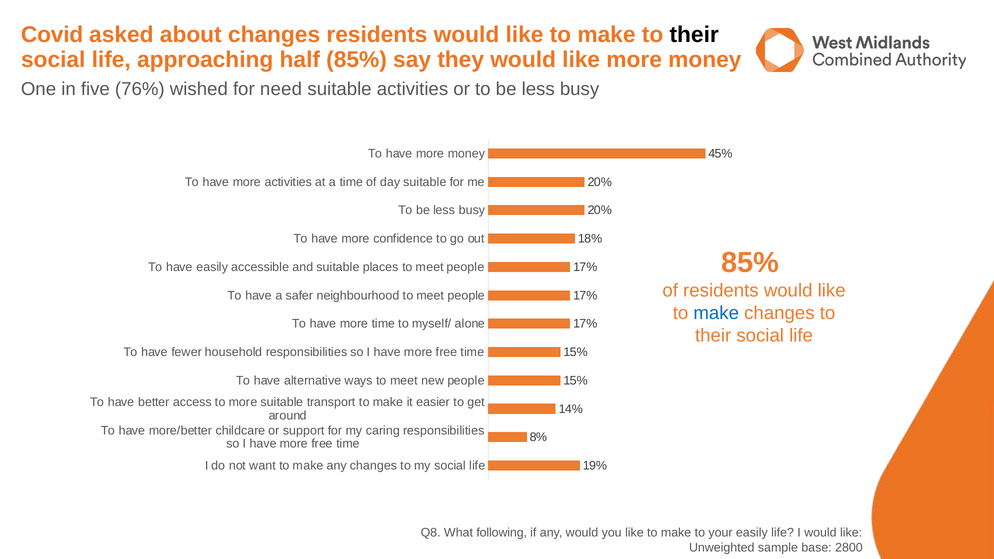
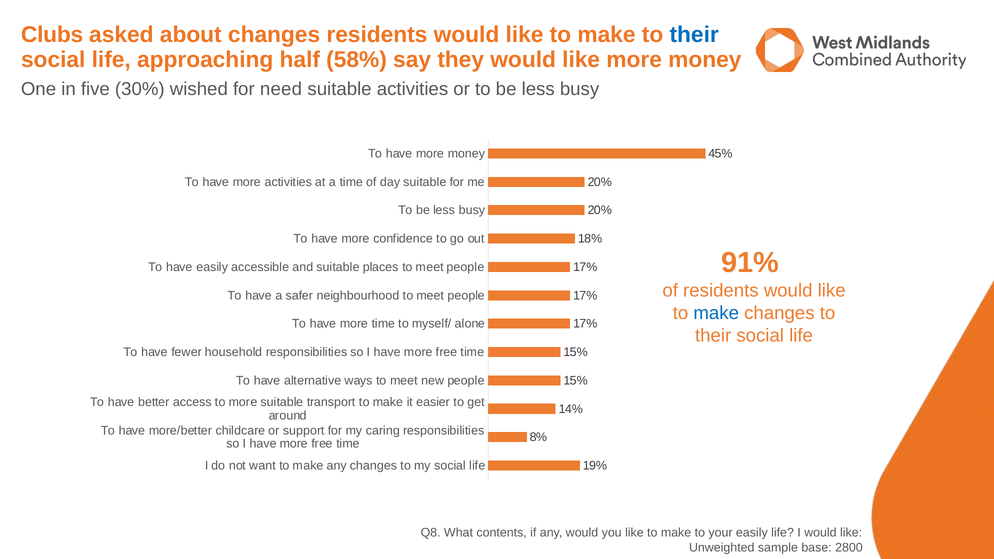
Covid: Covid -> Clubs (52, 35)
their colour: black -> blue (694, 35)
half 85%: 85% -> 58% (357, 60)
76%: 76% -> 30% (140, 89)
85%: 85% -> 91% (750, 263)
following: following -> contents (502, 533)
